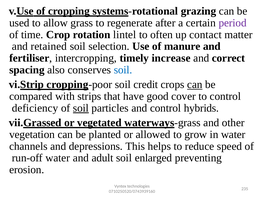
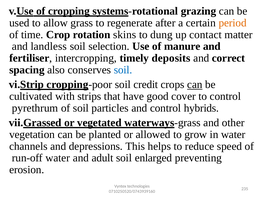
period colour: purple -> orange (233, 23)
lintel: lintel -> skins (125, 35)
often: often -> dung (162, 35)
retained: retained -> landless (49, 46)
increase: increase -> deposits (171, 58)
compared: compared -> cultivated (31, 96)
deficiency: deficiency -> pyrethrum (35, 108)
soil underline: present -> none (81, 108)
